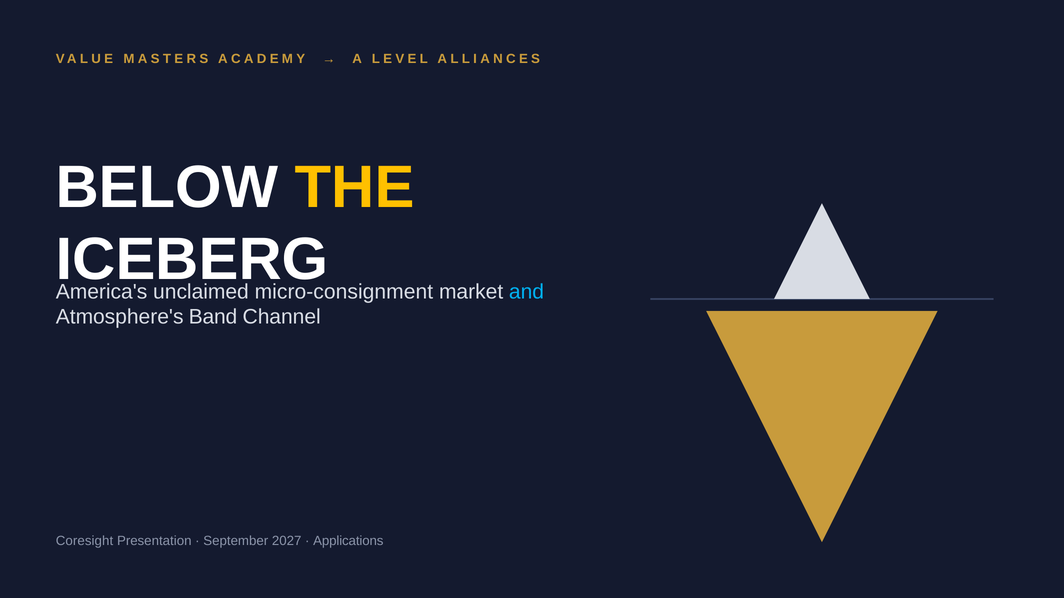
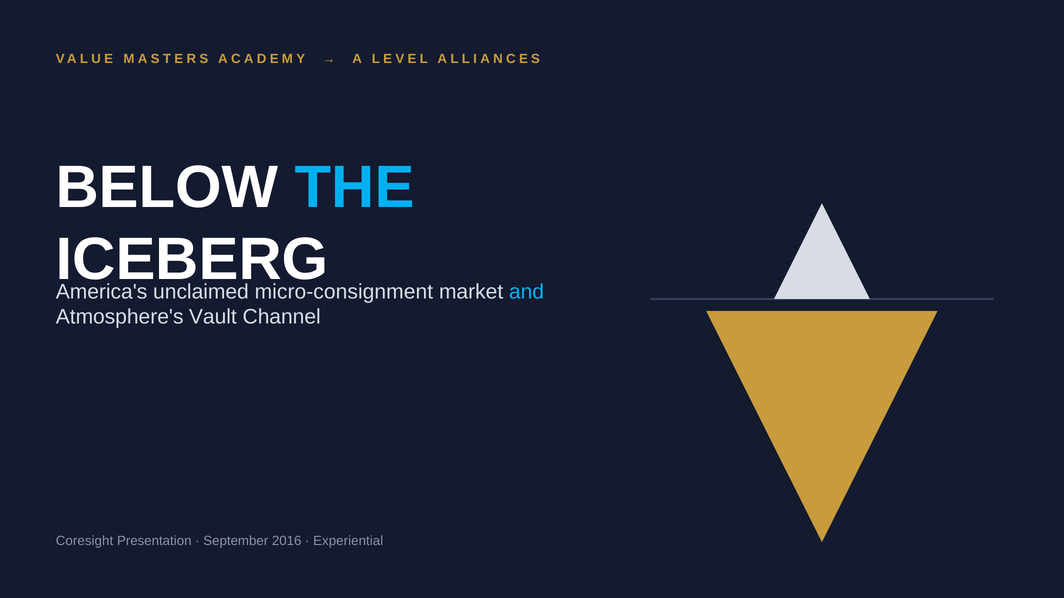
THE colour: yellow -> light blue (355, 188)
Band: Band -> Vault (213, 317)
2027: 2027 -> 2016 (287, 542)
Applications: Applications -> Experiential (348, 542)
